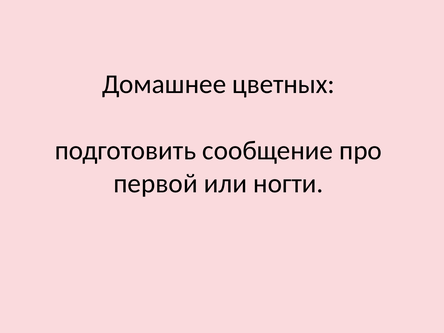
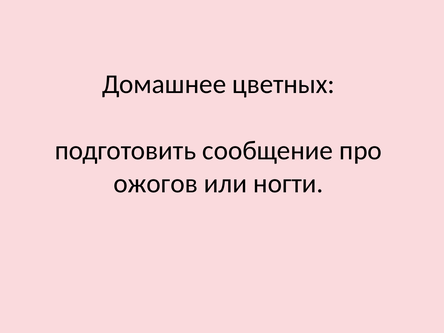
первой: первой -> ожогов (156, 184)
